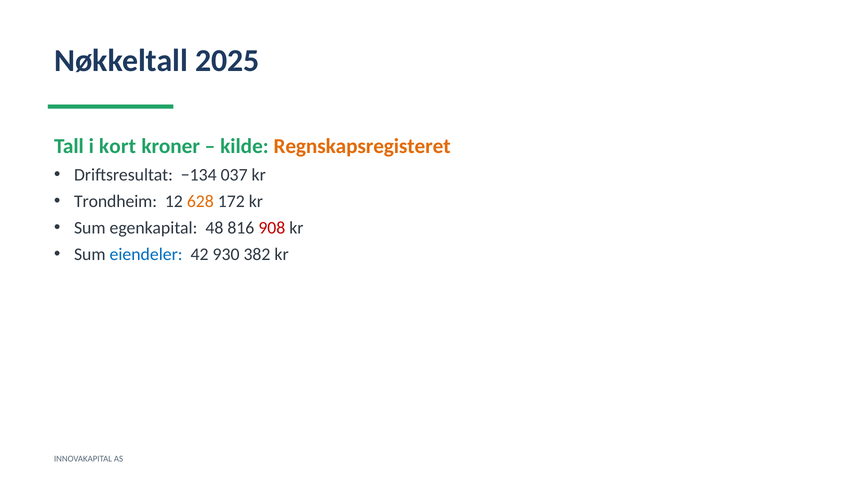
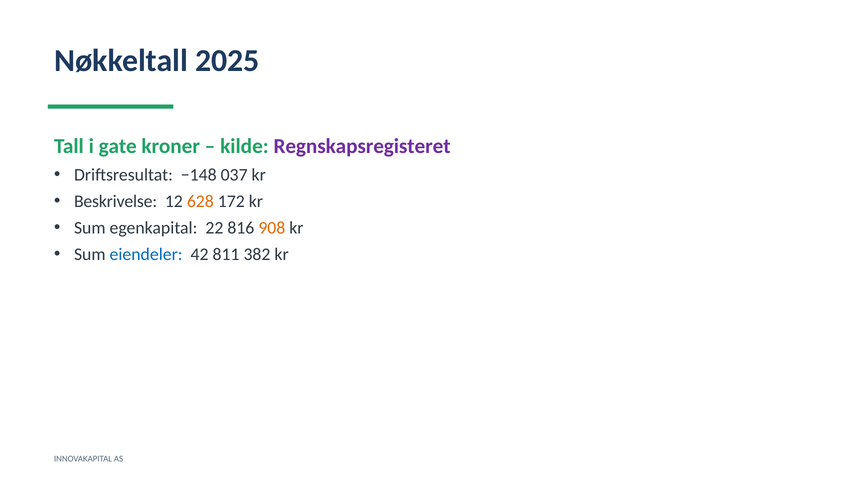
kort: kort -> gate (118, 146)
Regnskapsregisteret colour: orange -> purple (362, 146)
−134: −134 -> −148 (199, 175)
Trondheim: Trondheim -> Beskrivelse (116, 201)
48: 48 -> 22 (214, 228)
908 colour: red -> orange (272, 228)
930: 930 -> 811 (226, 255)
